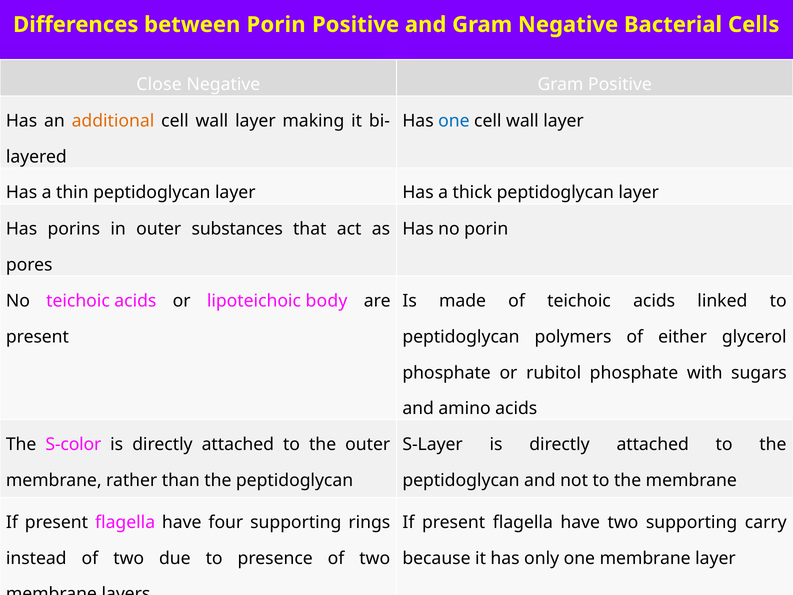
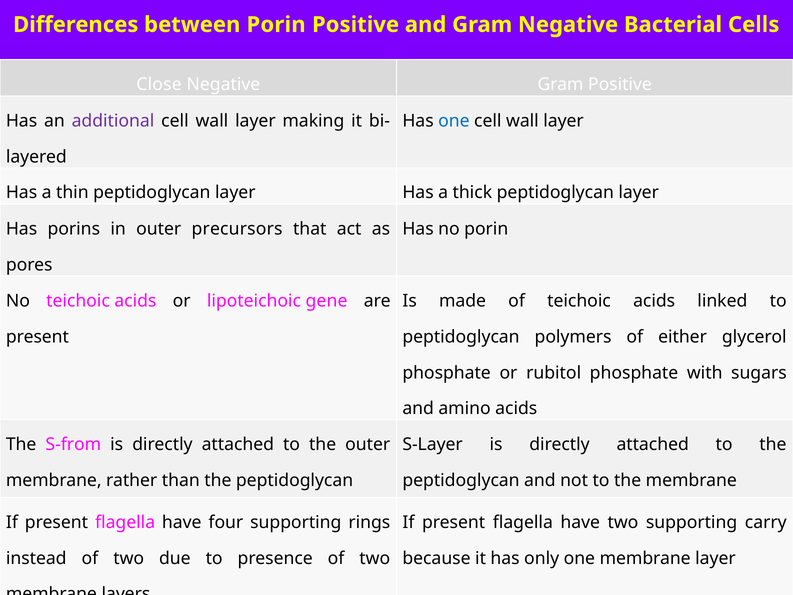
additional colour: orange -> purple (113, 121)
substances: substances -> precursors (237, 229)
body: body -> gene (326, 301)
S-color: S-color -> S-from (73, 444)
